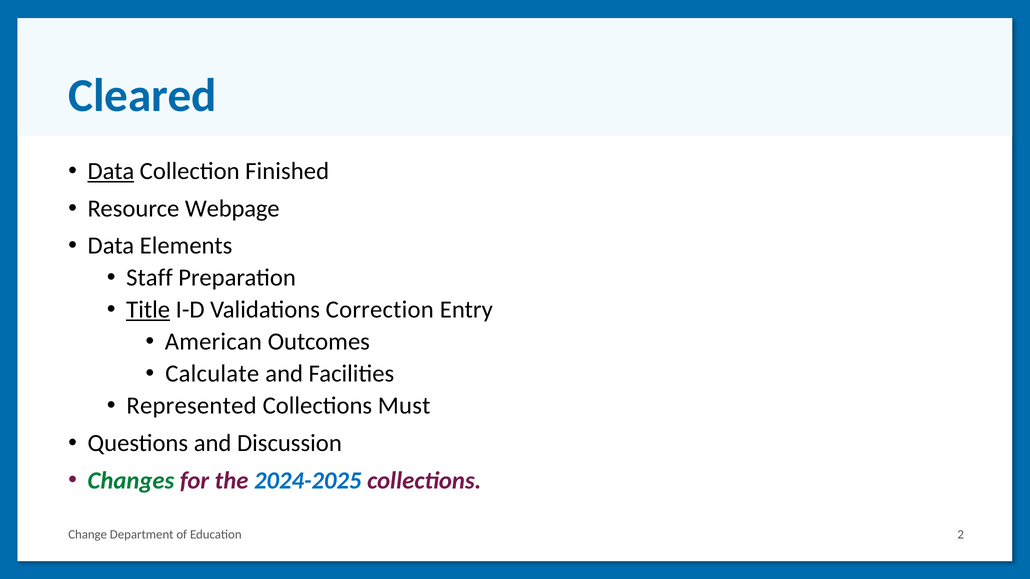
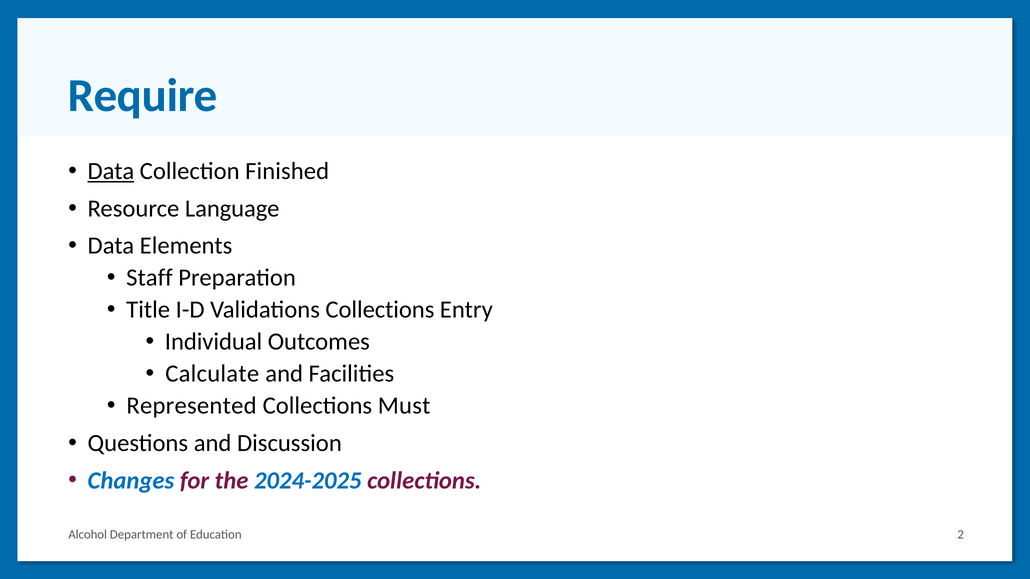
Cleared: Cleared -> Require (143, 96)
Webpage: Webpage -> Language (232, 209)
Title underline: present -> none (148, 310)
Validations Correction: Correction -> Collections (380, 310)
American: American -> Individual (214, 342)
Changes colour: green -> blue (131, 481)
Change: Change -> Alcohol (88, 535)
